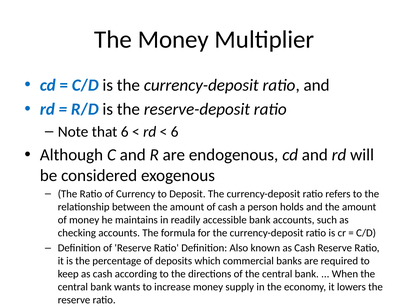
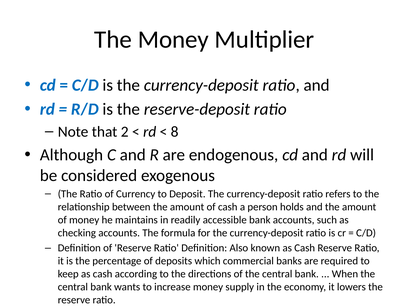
that 6: 6 -> 2 (125, 132)
6: 6 -> 8 (175, 132)
